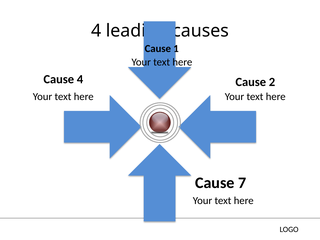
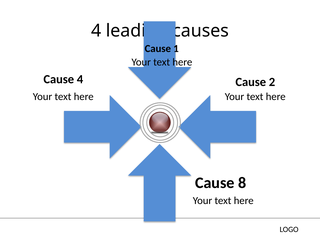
7: 7 -> 8 (242, 183)
